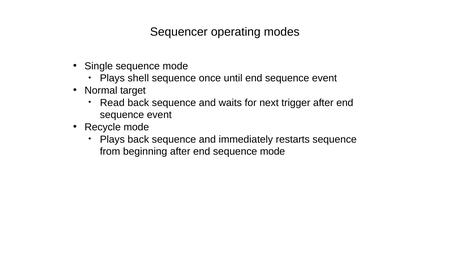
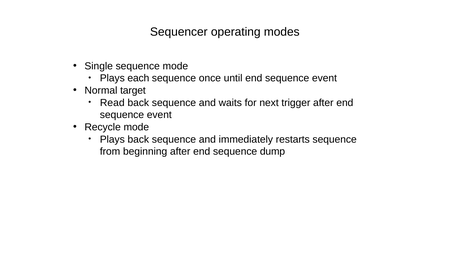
shell: shell -> each (138, 78)
end sequence mode: mode -> dump (272, 152)
